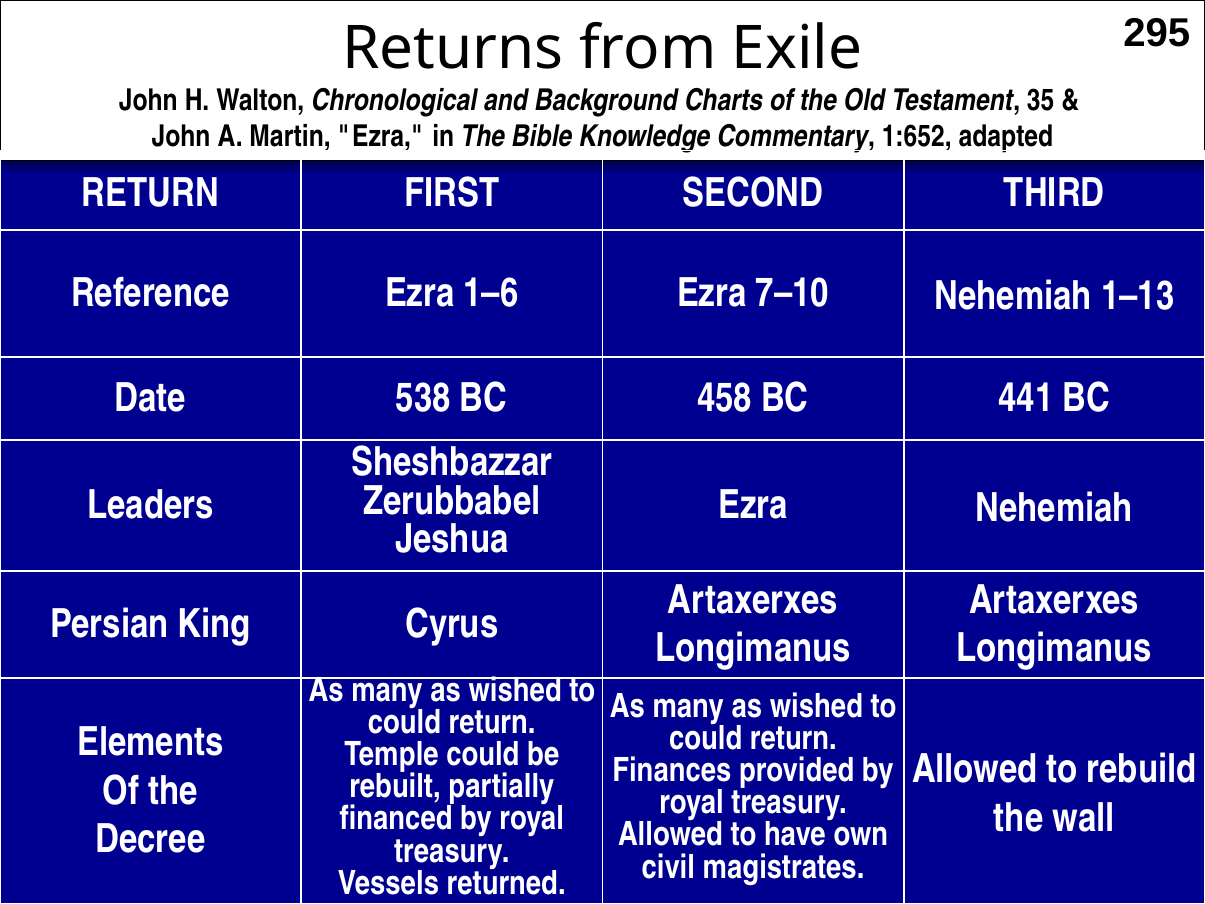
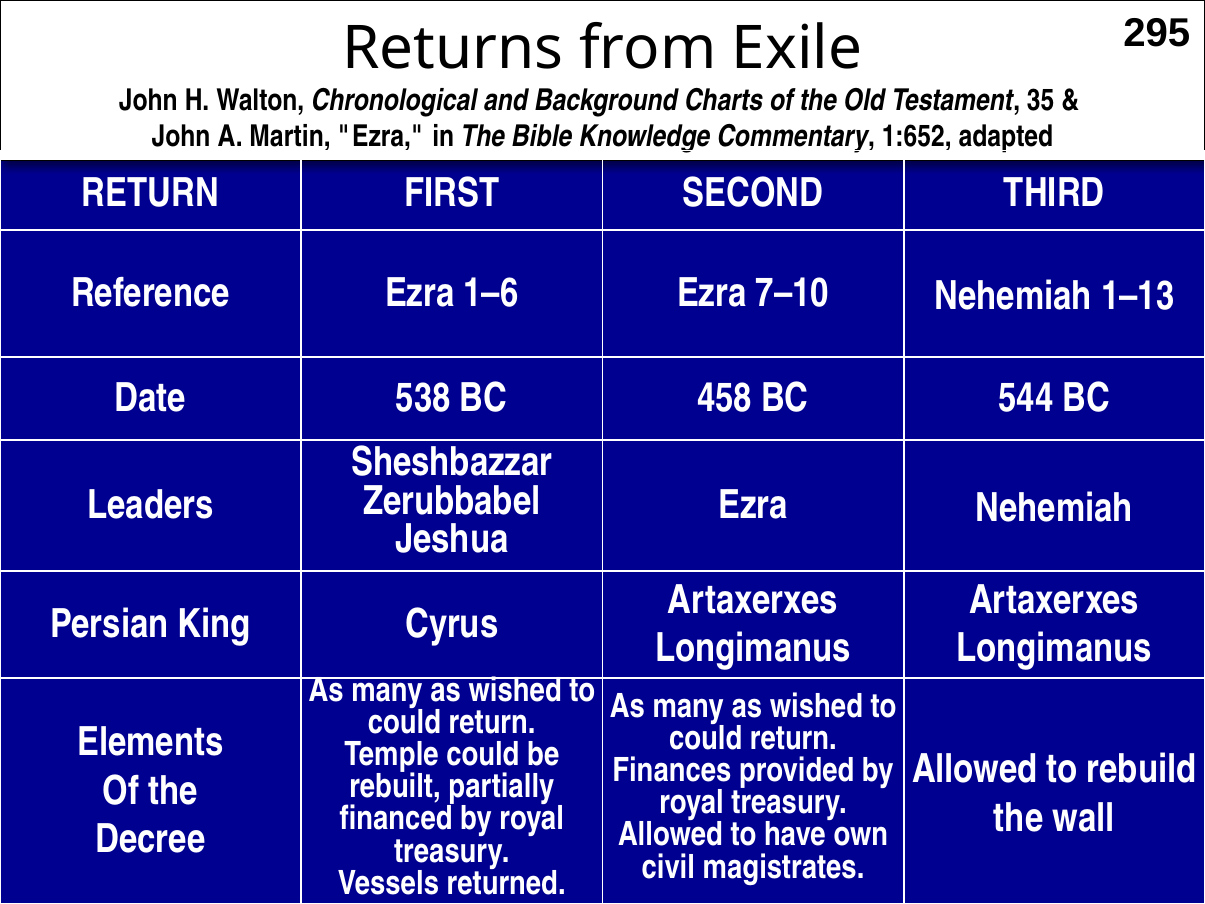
441: 441 -> 544 (1026, 398)
